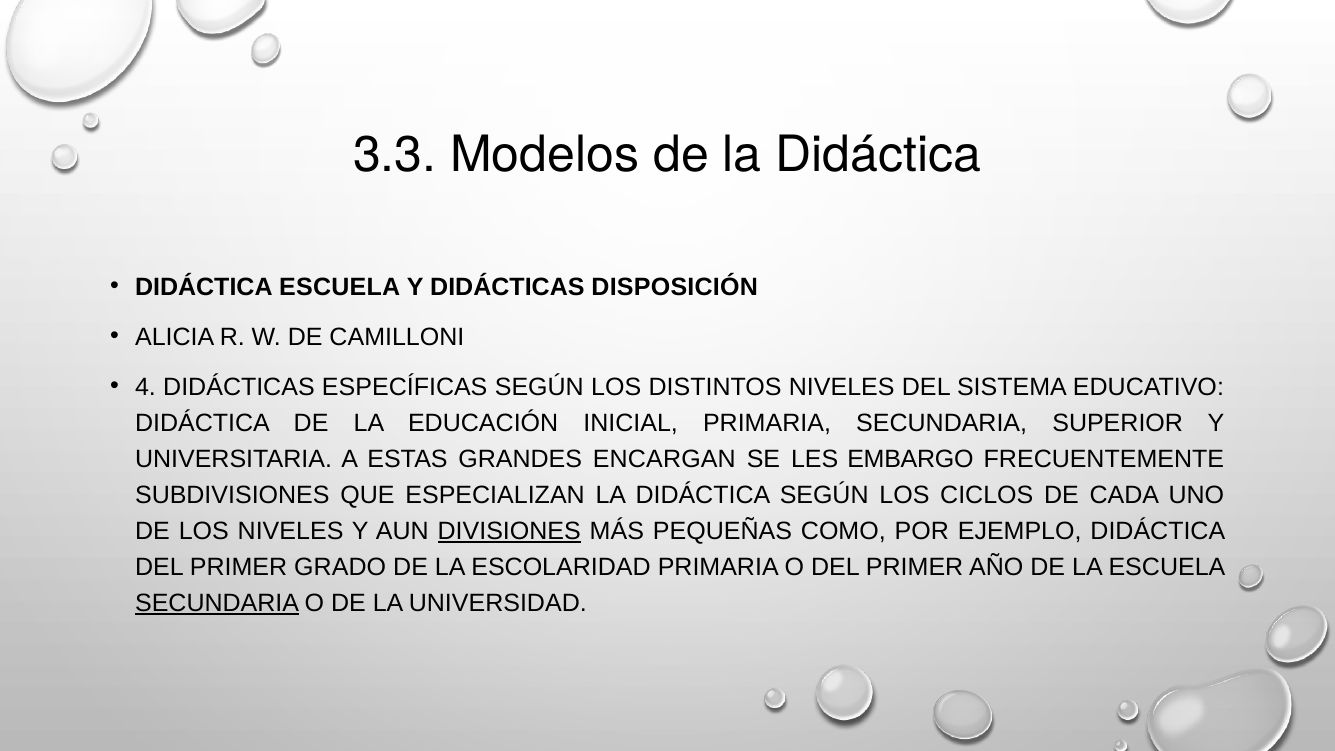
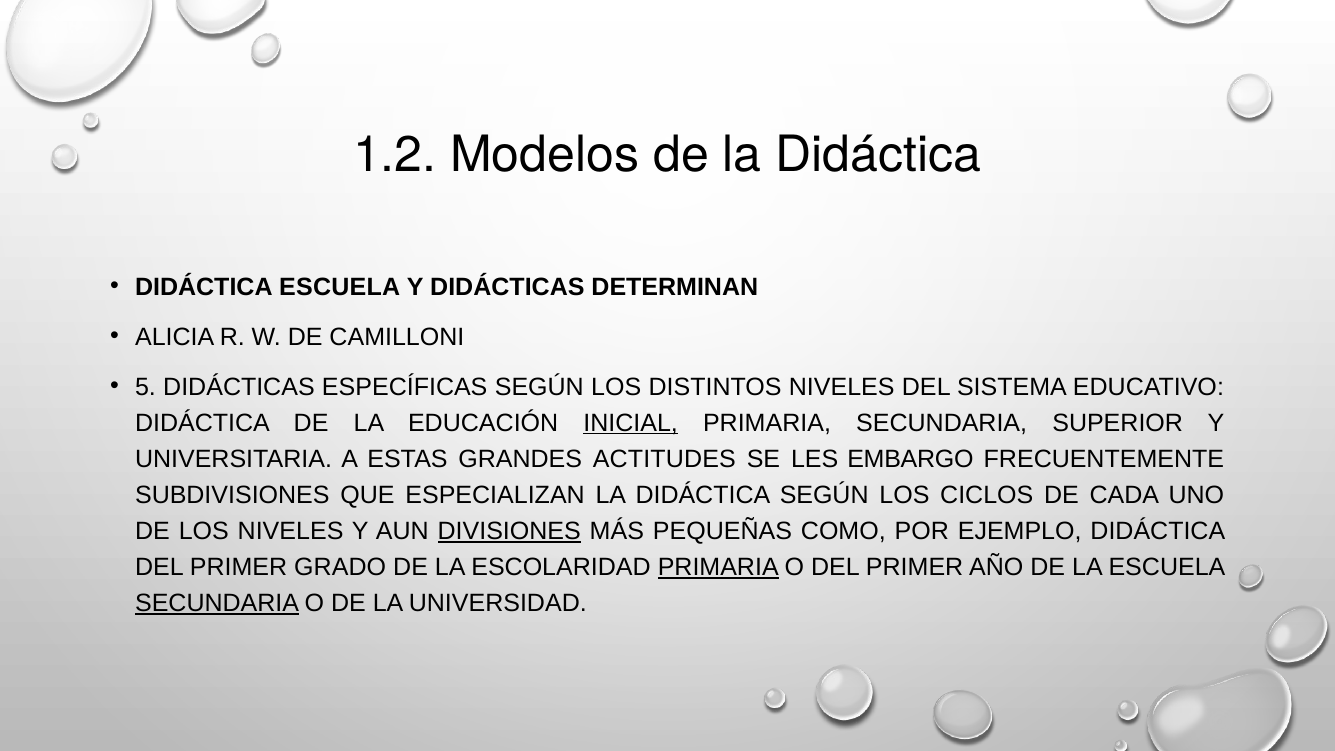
3.3: 3.3 -> 1.2 (395, 155)
DISPOSICIÓN: DISPOSICIÓN -> DETERMINAN (675, 287)
4: 4 -> 5 (145, 387)
INICIAL underline: none -> present (631, 423)
ENCARGAN: ENCARGAN -> ACTITUDES (664, 459)
PRIMARIA underline: none -> present (718, 567)
